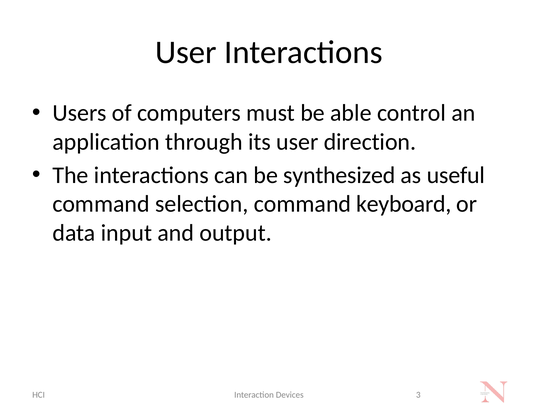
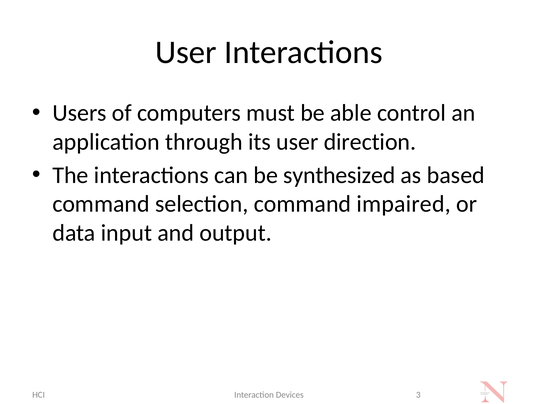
useful: useful -> based (456, 175)
keyboard: keyboard -> impaired (404, 204)
